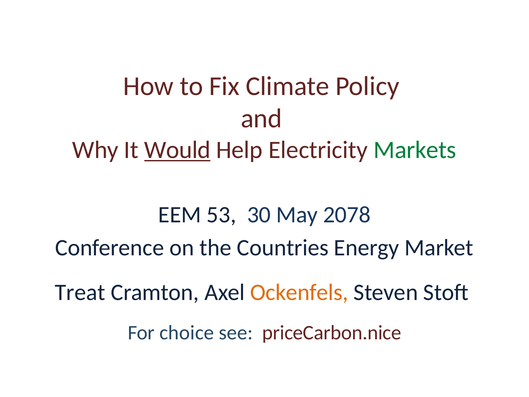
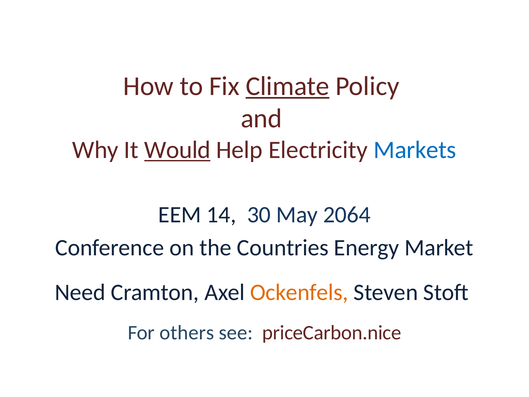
Climate underline: none -> present (288, 86)
Markets colour: green -> blue (415, 150)
53: 53 -> 14 (221, 215)
2078: 2078 -> 2064 (347, 215)
Treat: Treat -> Need (80, 292)
choice: choice -> others (187, 333)
